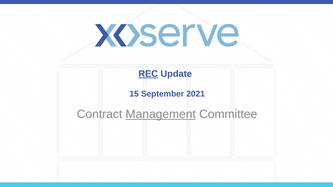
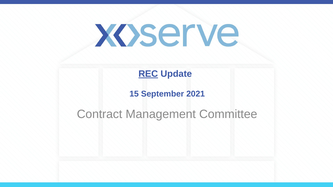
Management underline: present -> none (161, 114)
